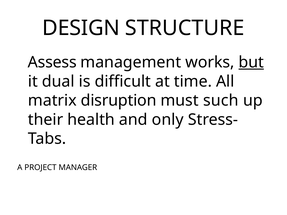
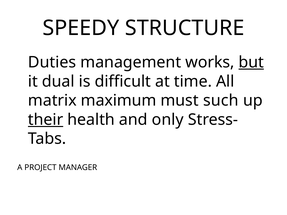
DESIGN: DESIGN -> SPEEDY (81, 28)
Assess: Assess -> Duties (52, 62)
disruption: disruption -> maximum (119, 101)
their underline: none -> present (46, 120)
